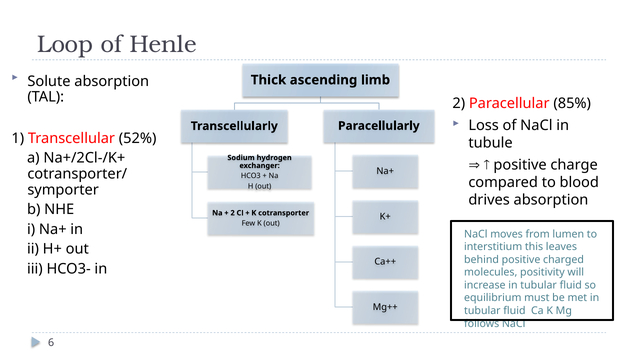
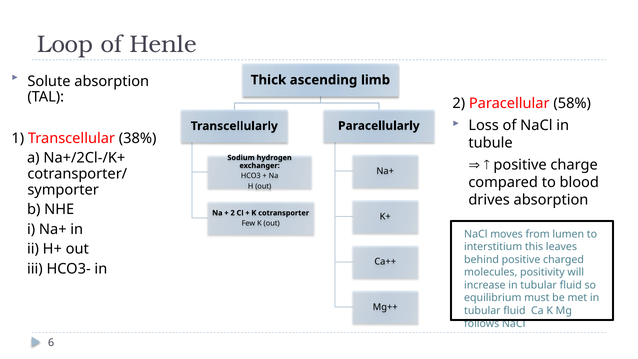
85%: 85% -> 58% (572, 104)
52%: 52% -> 38% (138, 138)
